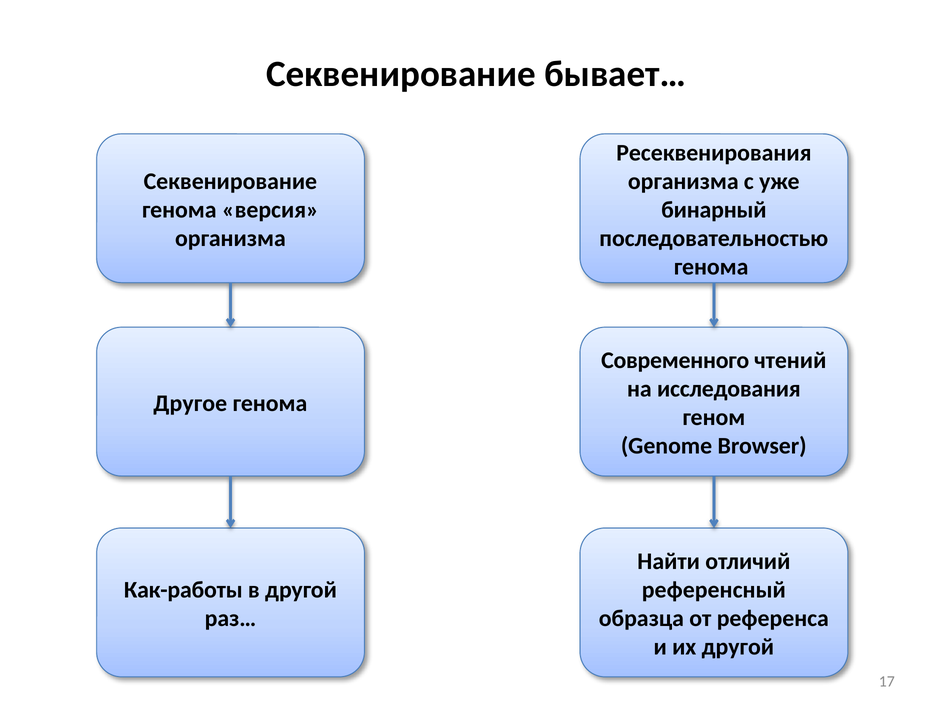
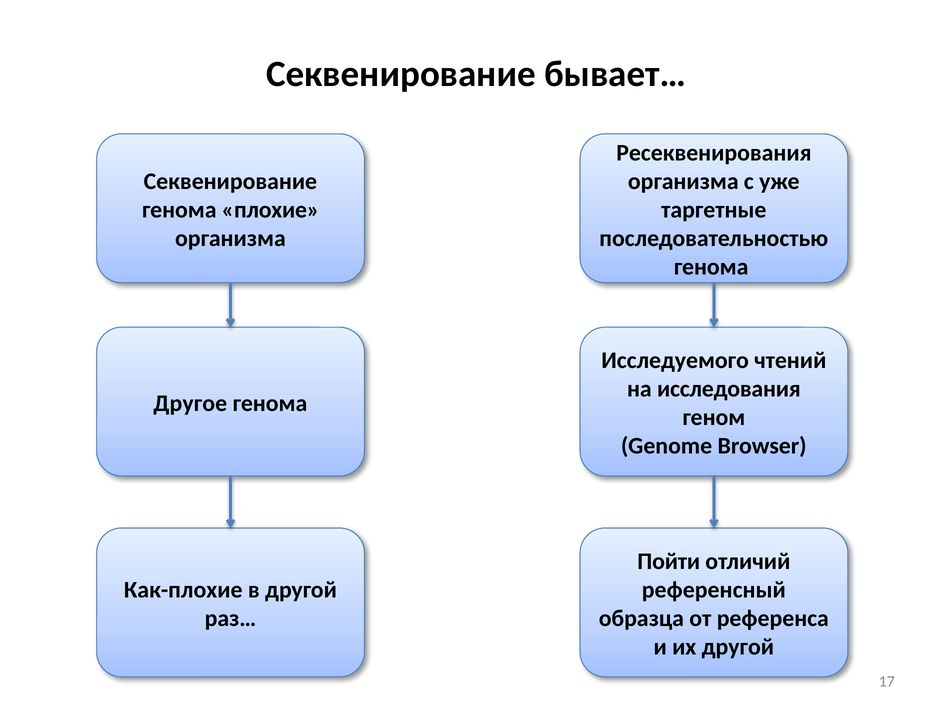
версия: версия -> плохие (271, 210)
бинарный: бинарный -> таргетные (714, 210)
Современного: Современного -> Исследуемого (675, 360)
Найти: Найти -> Пойти (669, 561)
Как-работы: Как-работы -> Как-плохие (183, 590)
